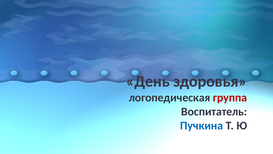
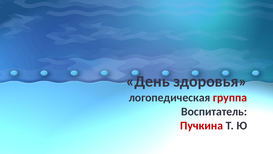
Пучкина colour: blue -> red (202, 125)
